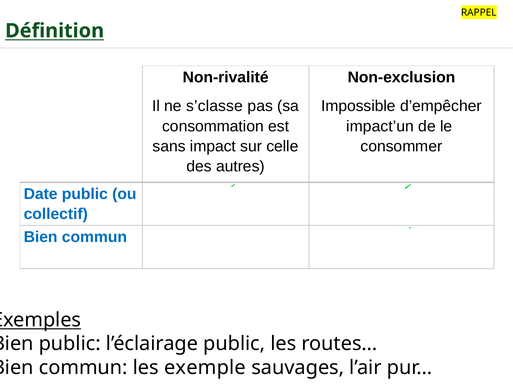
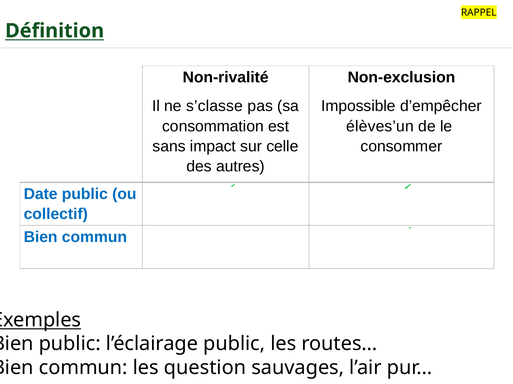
impact’un: impact’un -> élèves’un (380, 126)
exemple: exemple -> question (205, 368)
